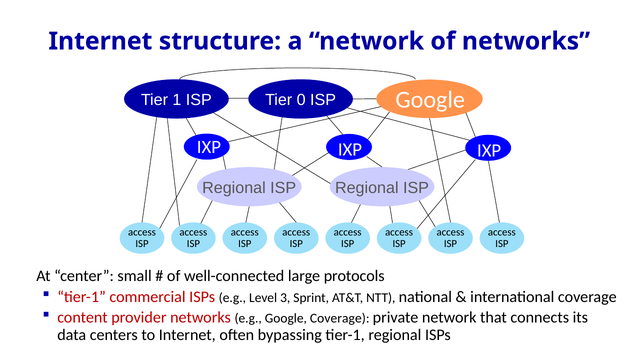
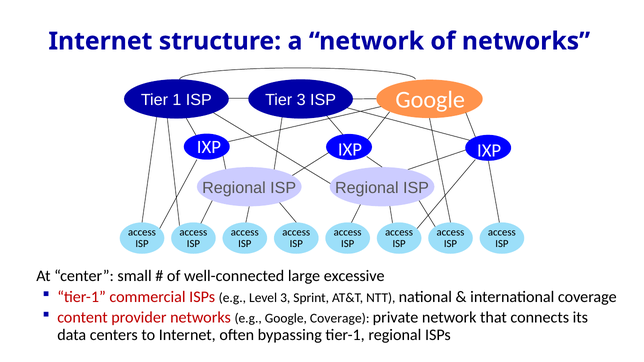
Tier 0: 0 -> 3 (301, 100)
protocols: protocols -> excessive (354, 276)
